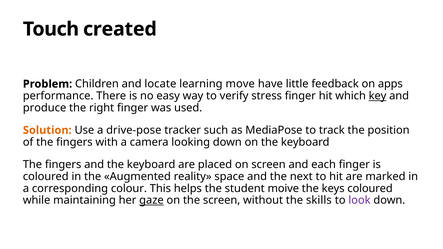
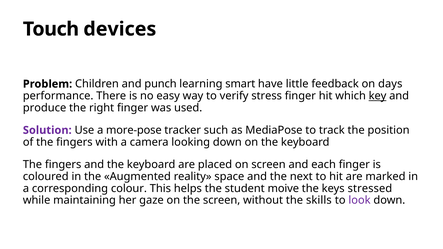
created: created -> devices (120, 29)
locate: locate -> punch (161, 84)
move: move -> smart (240, 84)
apps: apps -> days (390, 84)
Solution colour: orange -> purple (47, 130)
drive-pose: drive-pose -> more-pose (134, 130)
keys coloured: coloured -> stressed (370, 189)
gaze underline: present -> none (151, 200)
